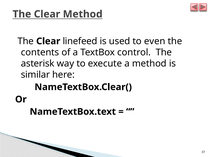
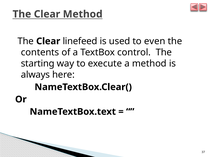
asterisk: asterisk -> starting (38, 64)
similar: similar -> always (35, 75)
